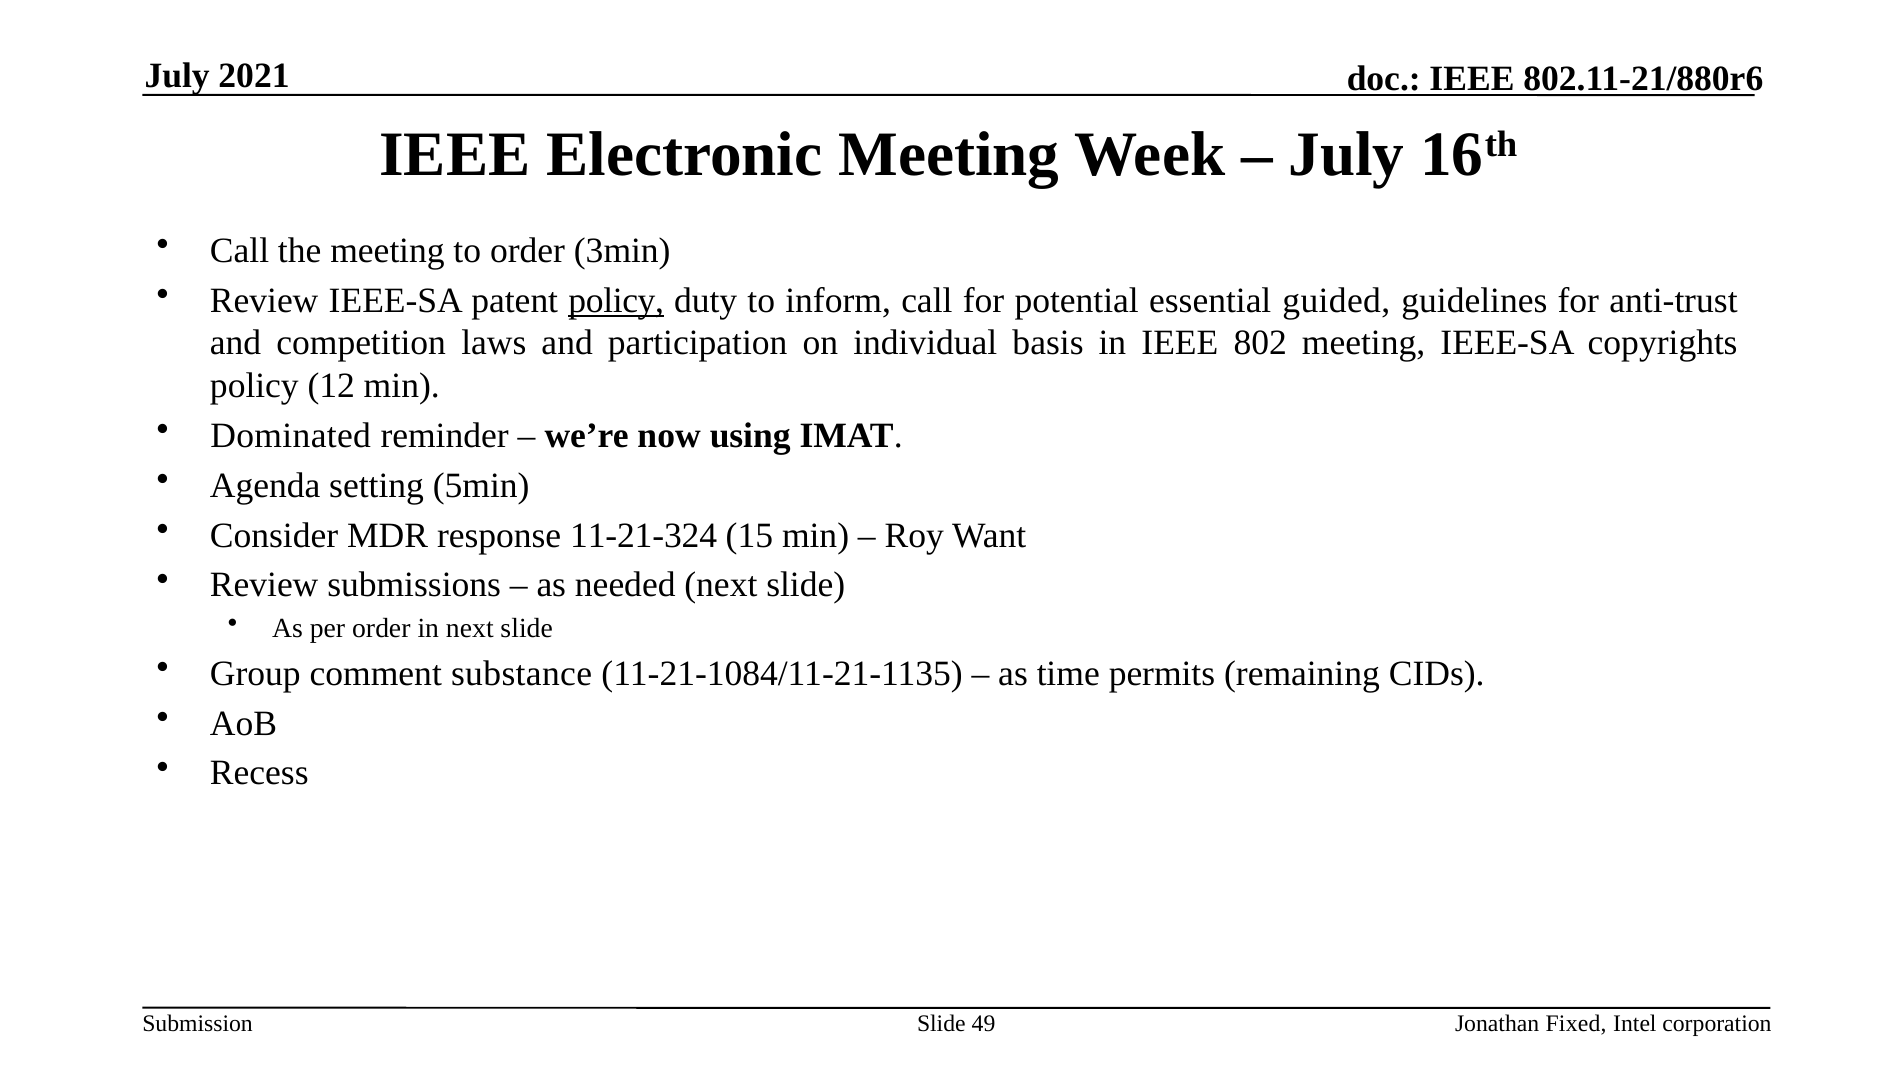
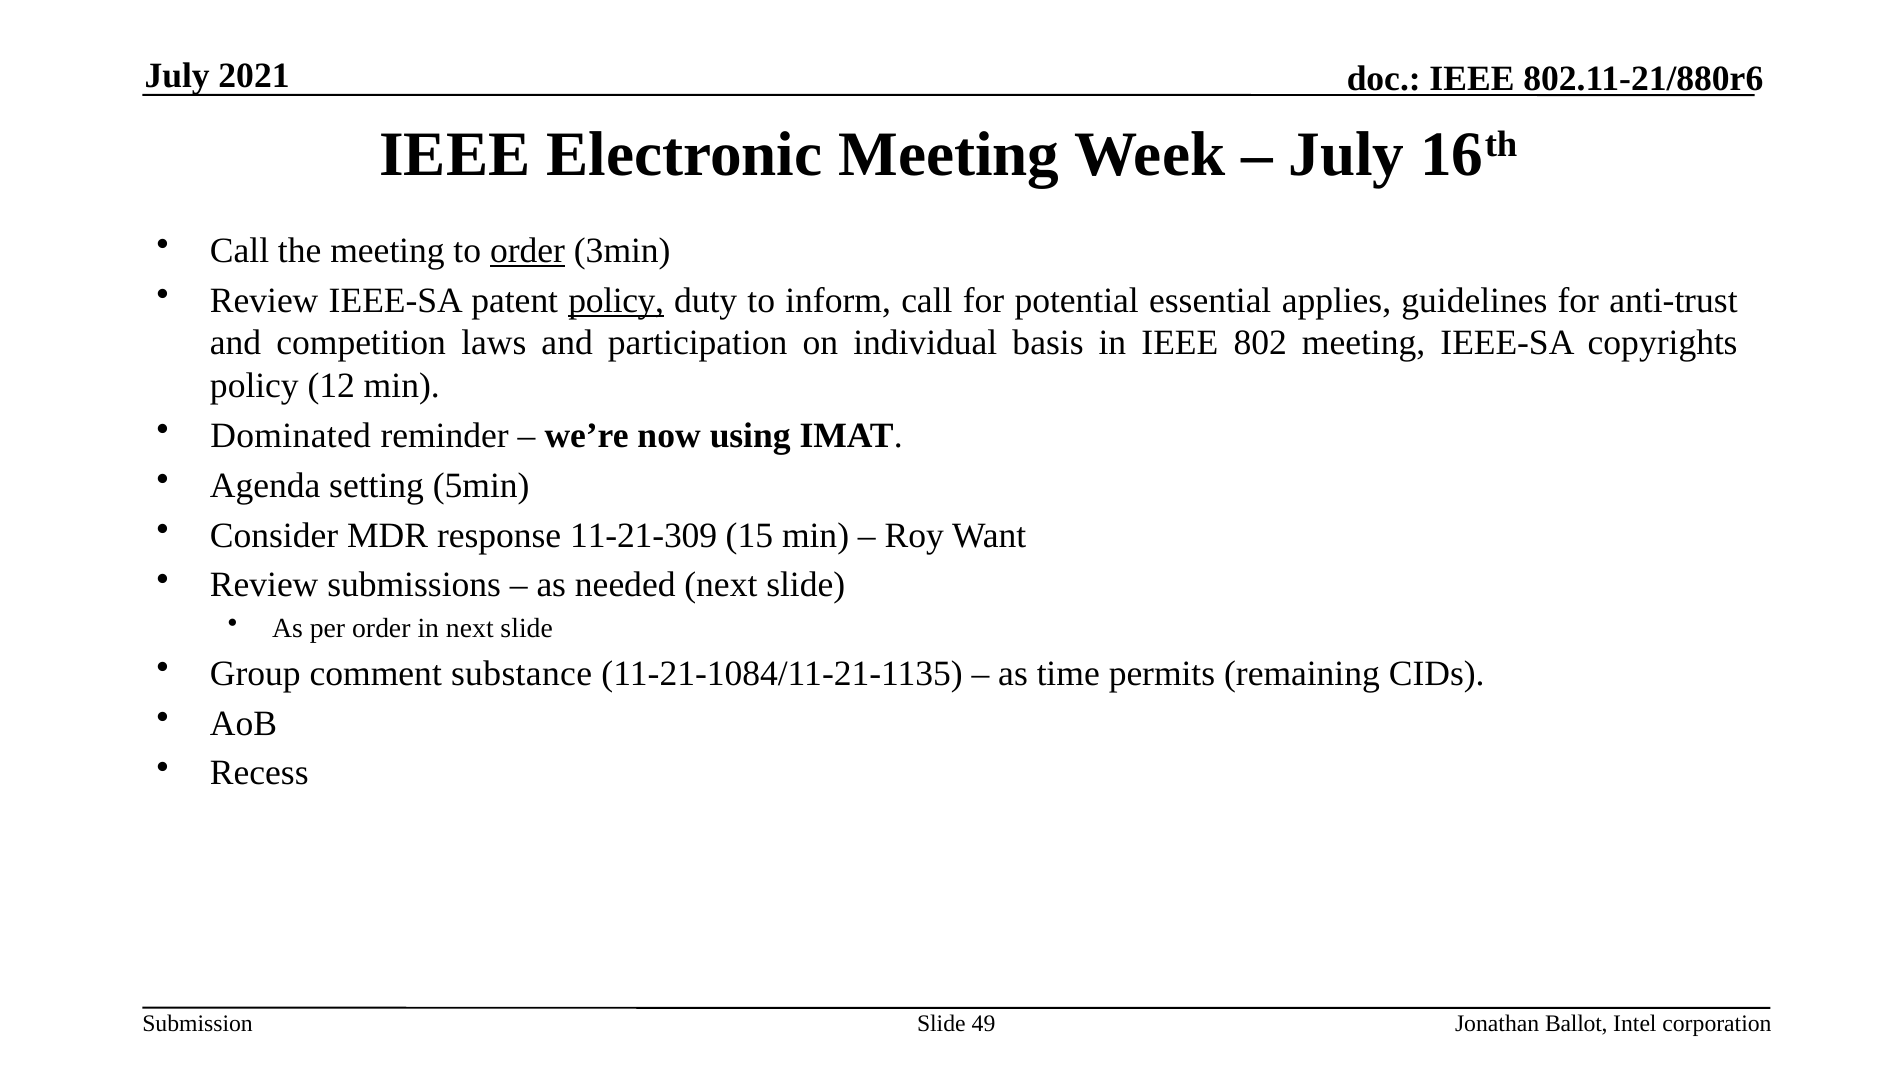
order underline: none -> present (528, 251)
guided: guided -> applies (1336, 301)
11-21-324: 11-21-324 -> 11-21-309 (644, 535)
Fixed: Fixed -> Ballot (1576, 1023)
